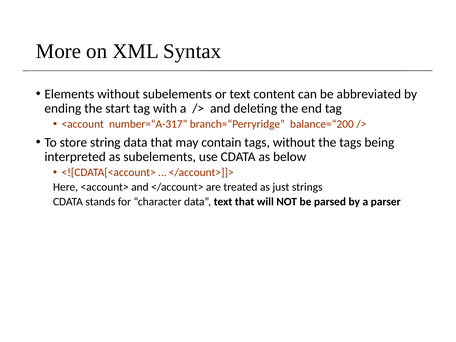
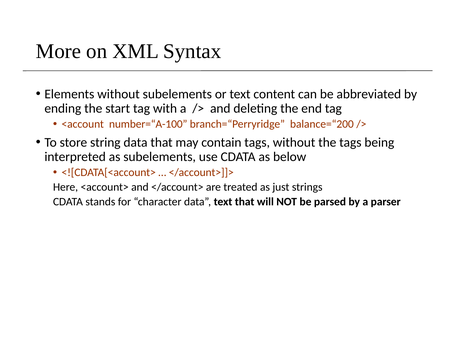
number=“A-317: number=“A-317 -> number=“A-100 (148, 124)
